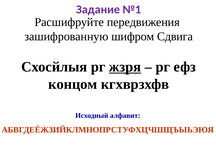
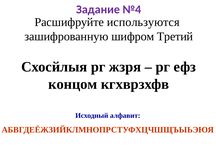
№1: №1 -> №4 (132, 9)
передвижения: передвижения -> используются (143, 22)
Сдвига: Сдвига -> Третий (175, 36)
жзря underline: present -> none (125, 67)
